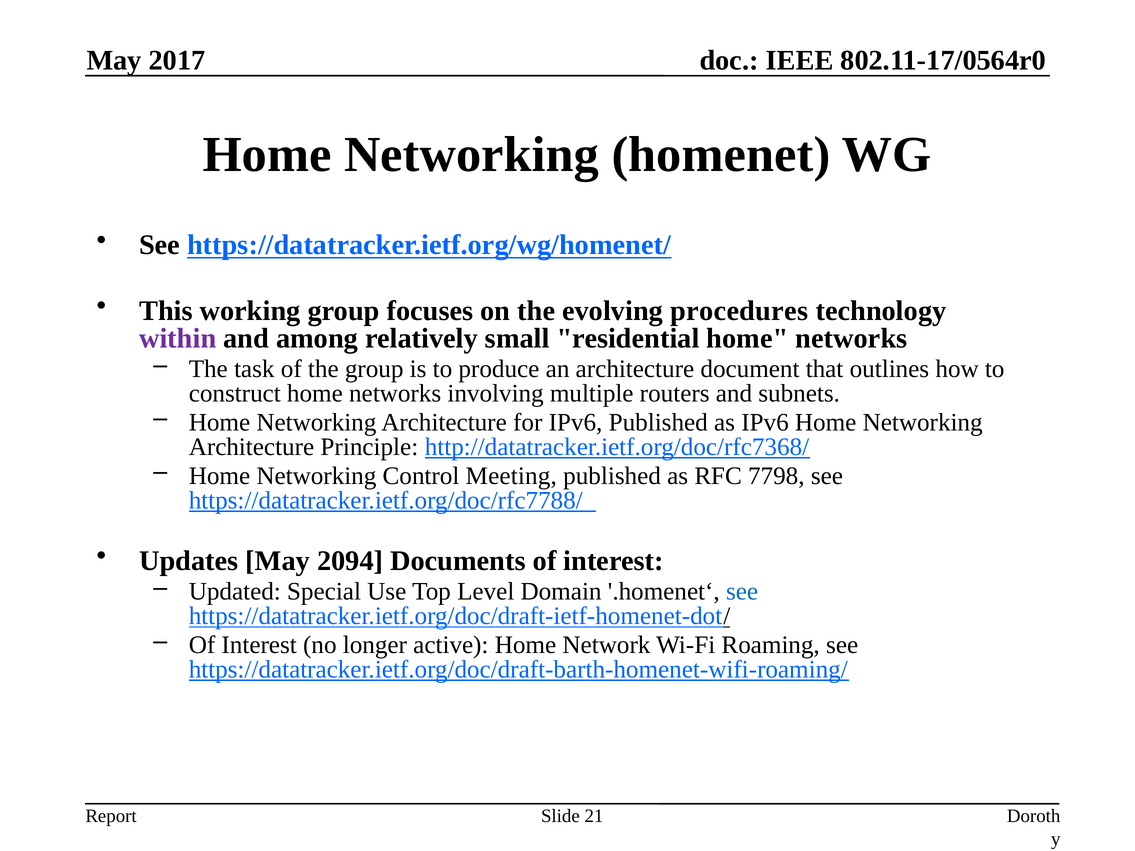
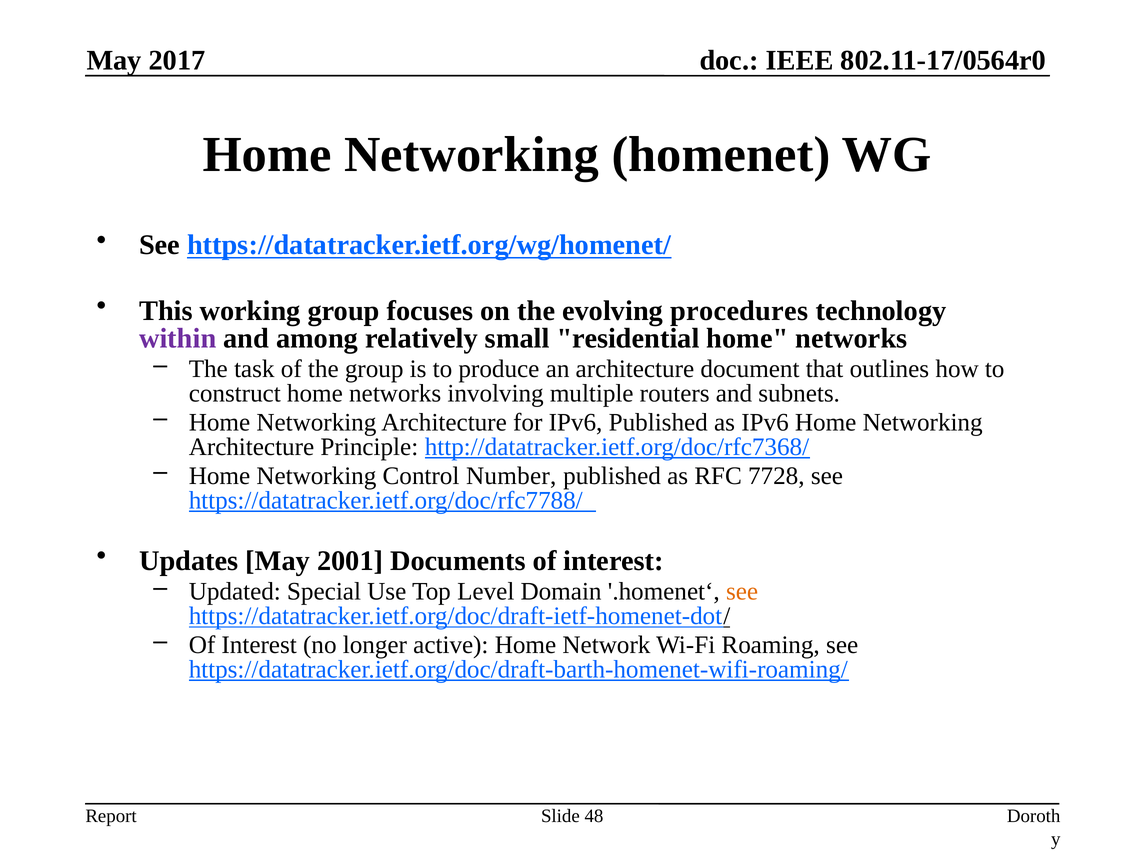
Meeting: Meeting -> Number (511, 476)
7798: 7798 -> 7728 (776, 476)
2094: 2094 -> 2001 (350, 561)
see colour: blue -> orange (742, 592)
21: 21 -> 48 (594, 816)
